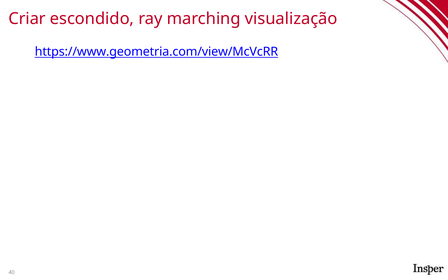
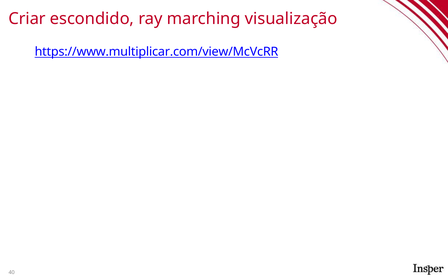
https://www.geometria.com/view/McVcRR: https://www.geometria.com/view/McVcRR -> https://www.multiplicar.com/view/McVcRR (156, 52)
